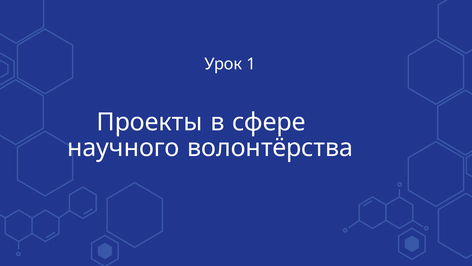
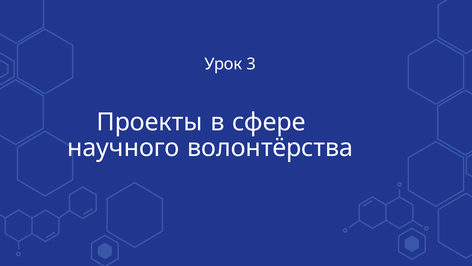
1: 1 -> 3 (251, 64)
